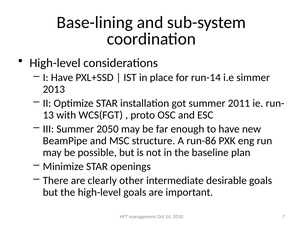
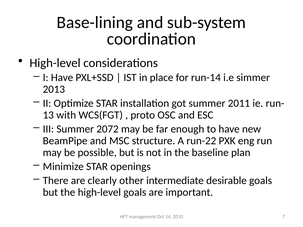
2050: 2050 -> 2072 (108, 129)
run-86: run-86 -> run-22 (201, 141)
